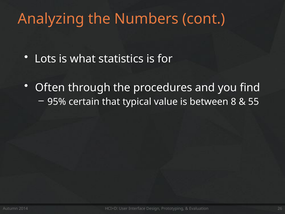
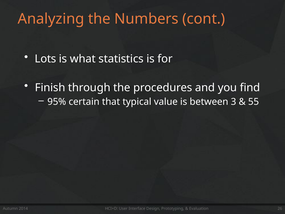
Often: Often -> Finish (50, 88)
8: 8 -> 3 (233, 102)
